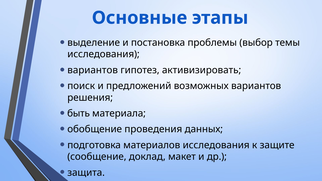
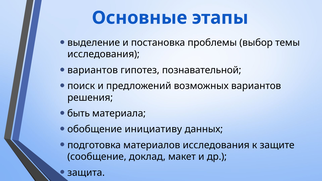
активизировать: активизировать -> познавательной (202, 70)
проведения: проведения -> инициативу (153, 129)
